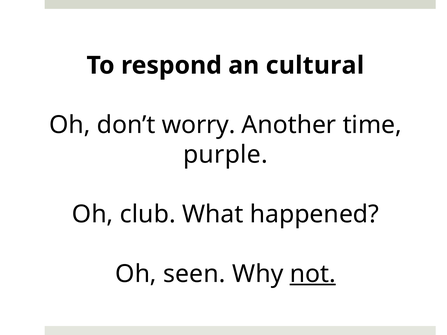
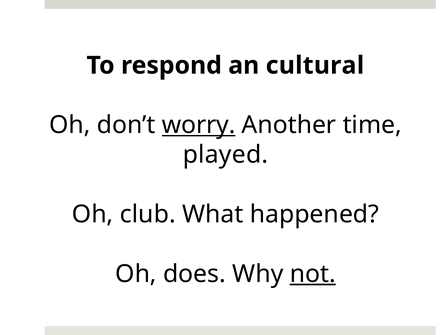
worry underline: none -> present (199, 125)
purple: purple -> played (225, 155)
seen: seen -> does (194, 274)
